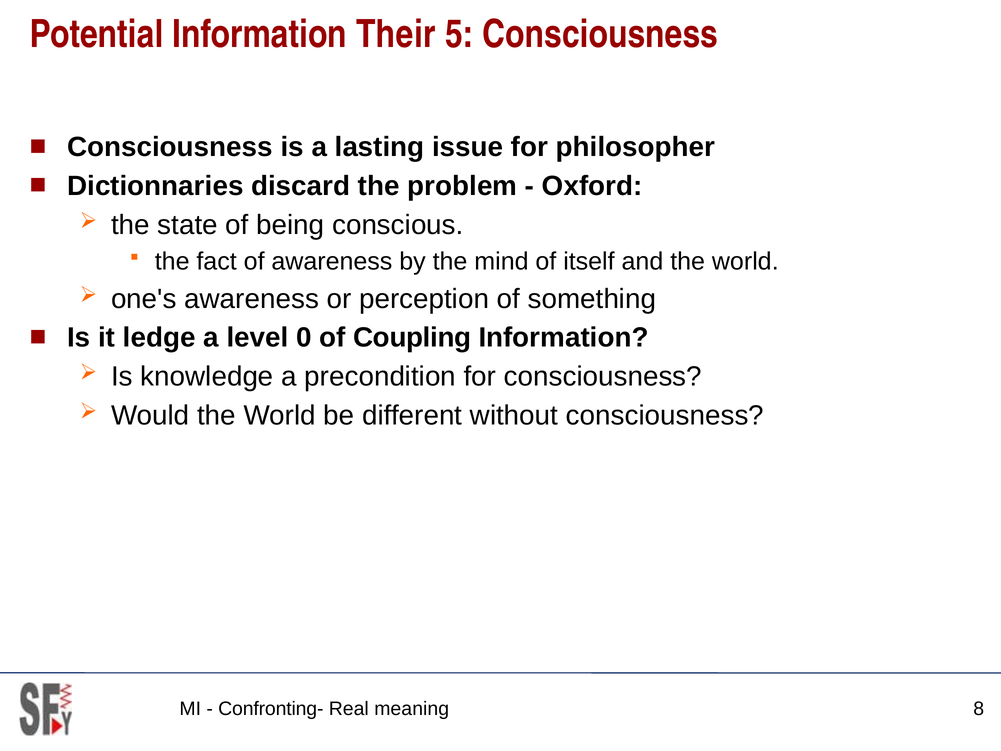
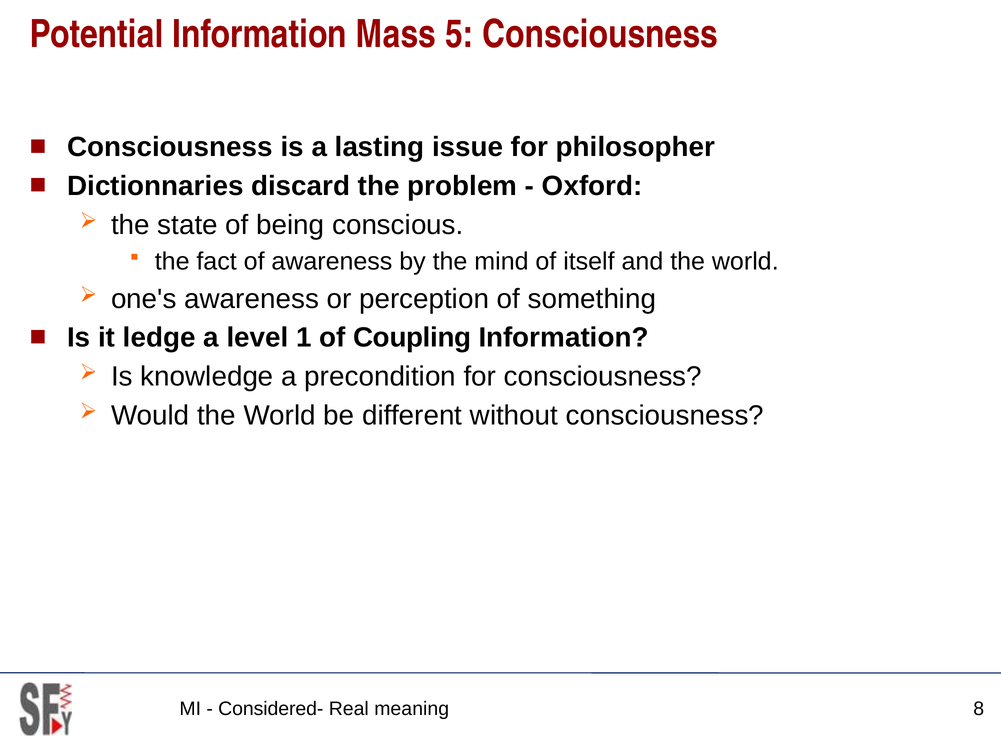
Their: Their -> Mass (396, 34)
0: 0 -> 1 (304, 338)
Confronting-: Confronting- -> Considered- (271, 709)
